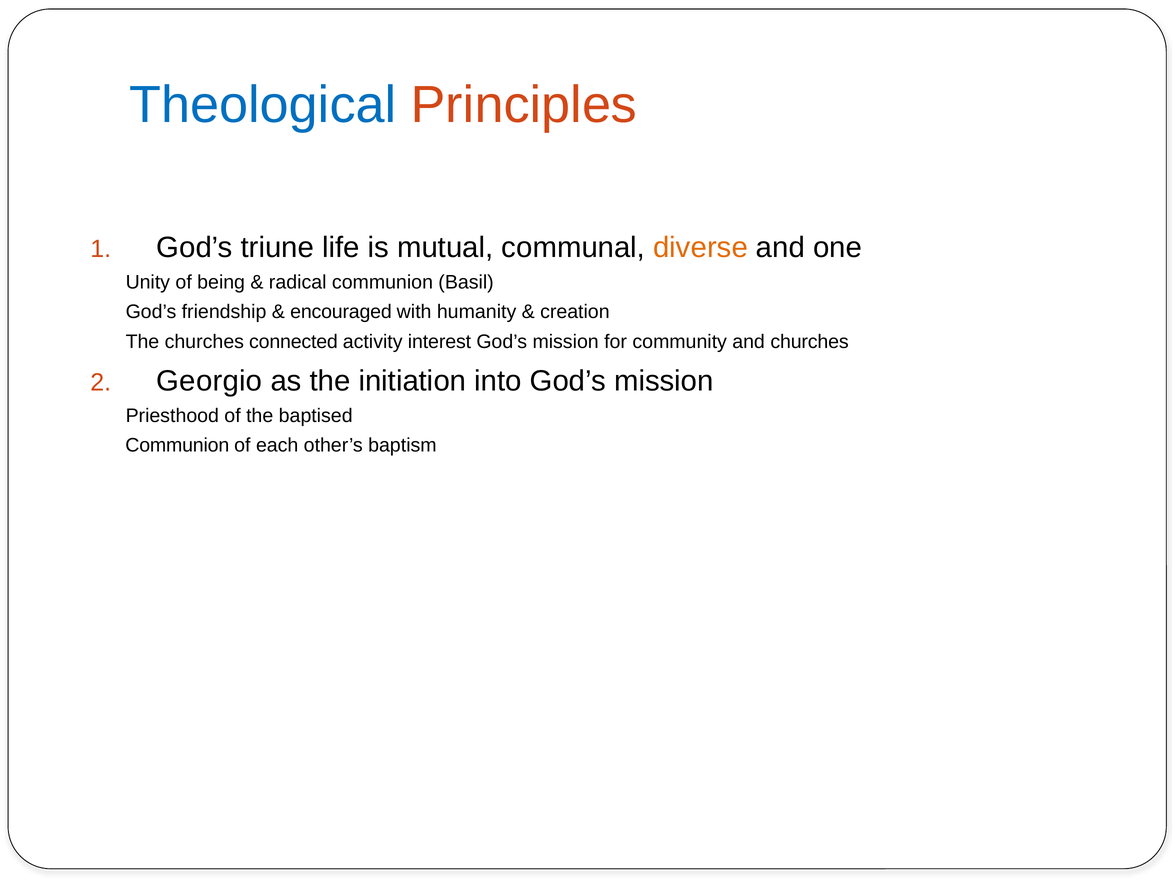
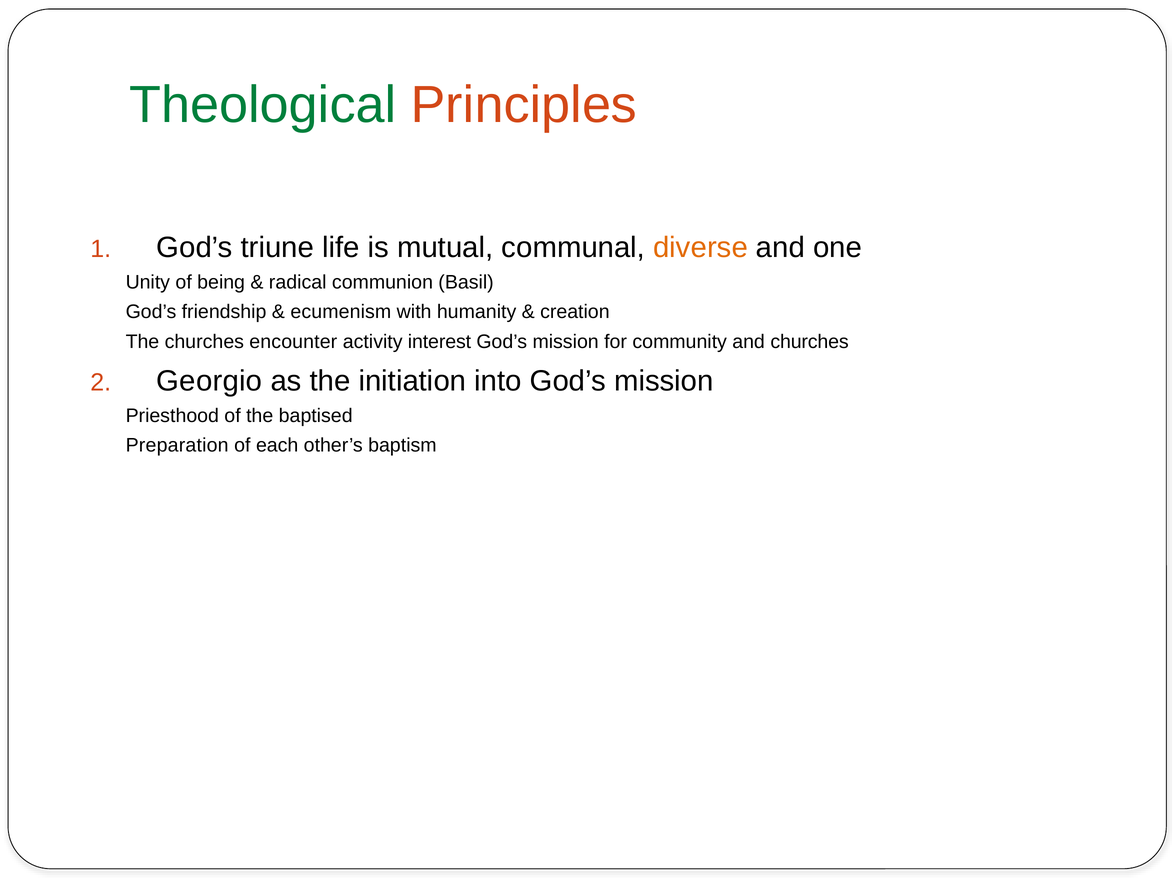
Theological colour: blue -> green (263, 105)
encouraged: encouraged -> ecumenism (341, 312)
connected: connected -> encounter (293, 342)
Communion: Communion -> Preparation (177, 446)
